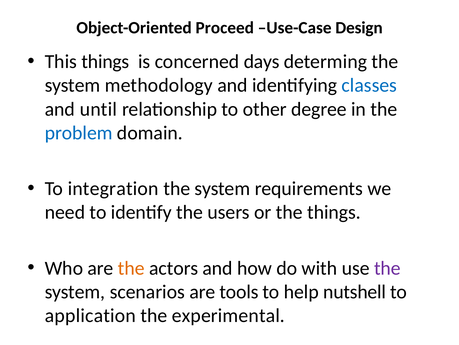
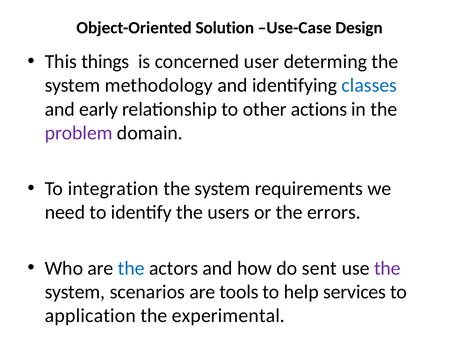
Proceed: Proceed -> Solution (225, 28)
days: days -> user (262, 61)
until: until -> early (99, 109)
degree: degree -> actions (319, 109)
problem colour: blue -> purple (79, 133)
the things: things -> errors (334, 212)
the colour: orange -> blue (131, 268)
with: with -> sent (319, 268)
nutshell: nutshell -> services (355, 291)
